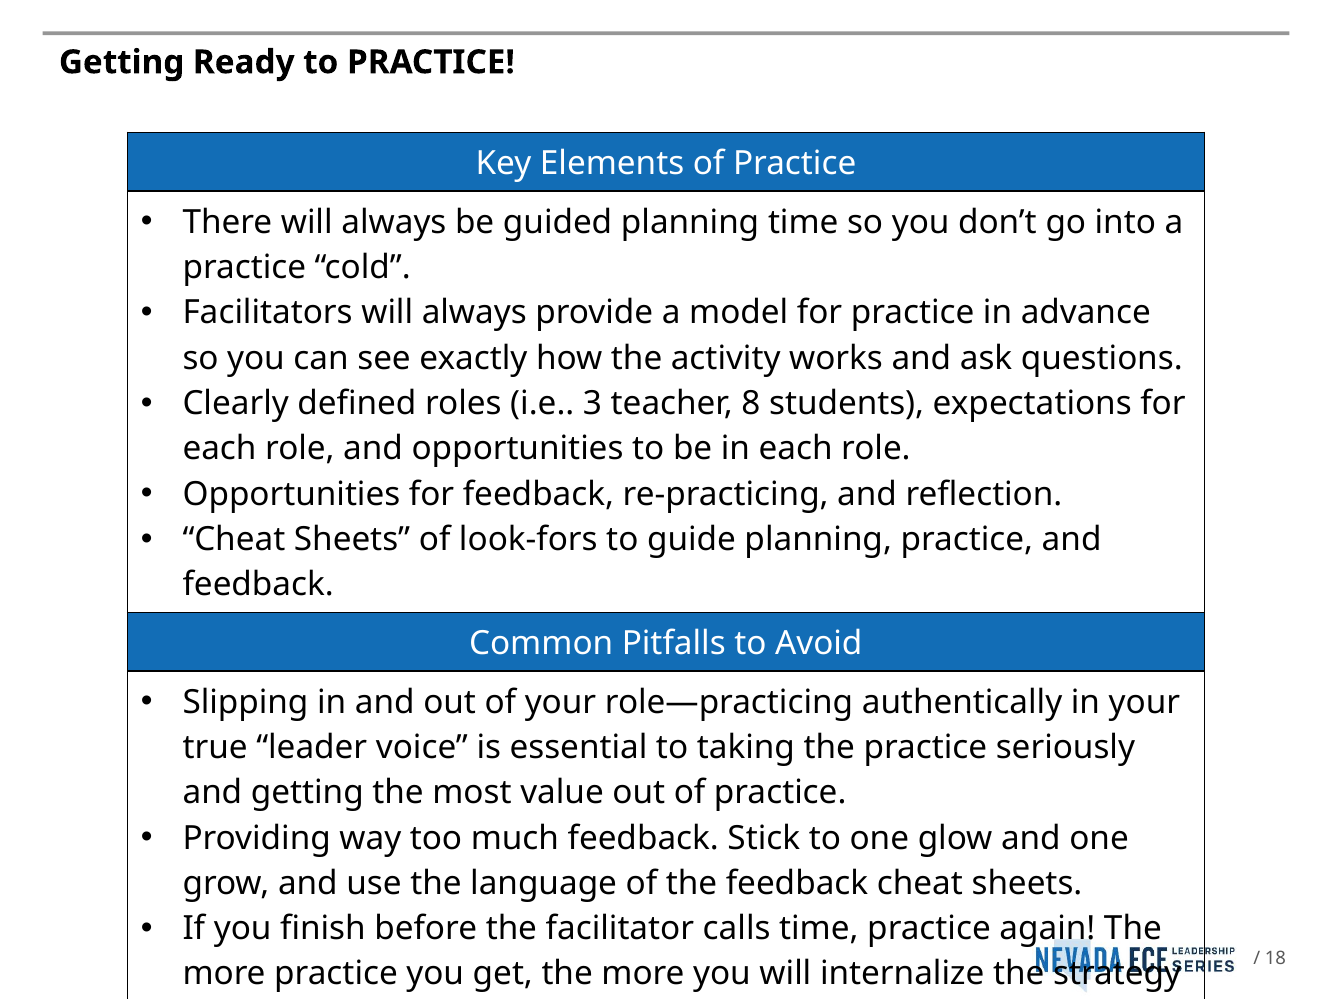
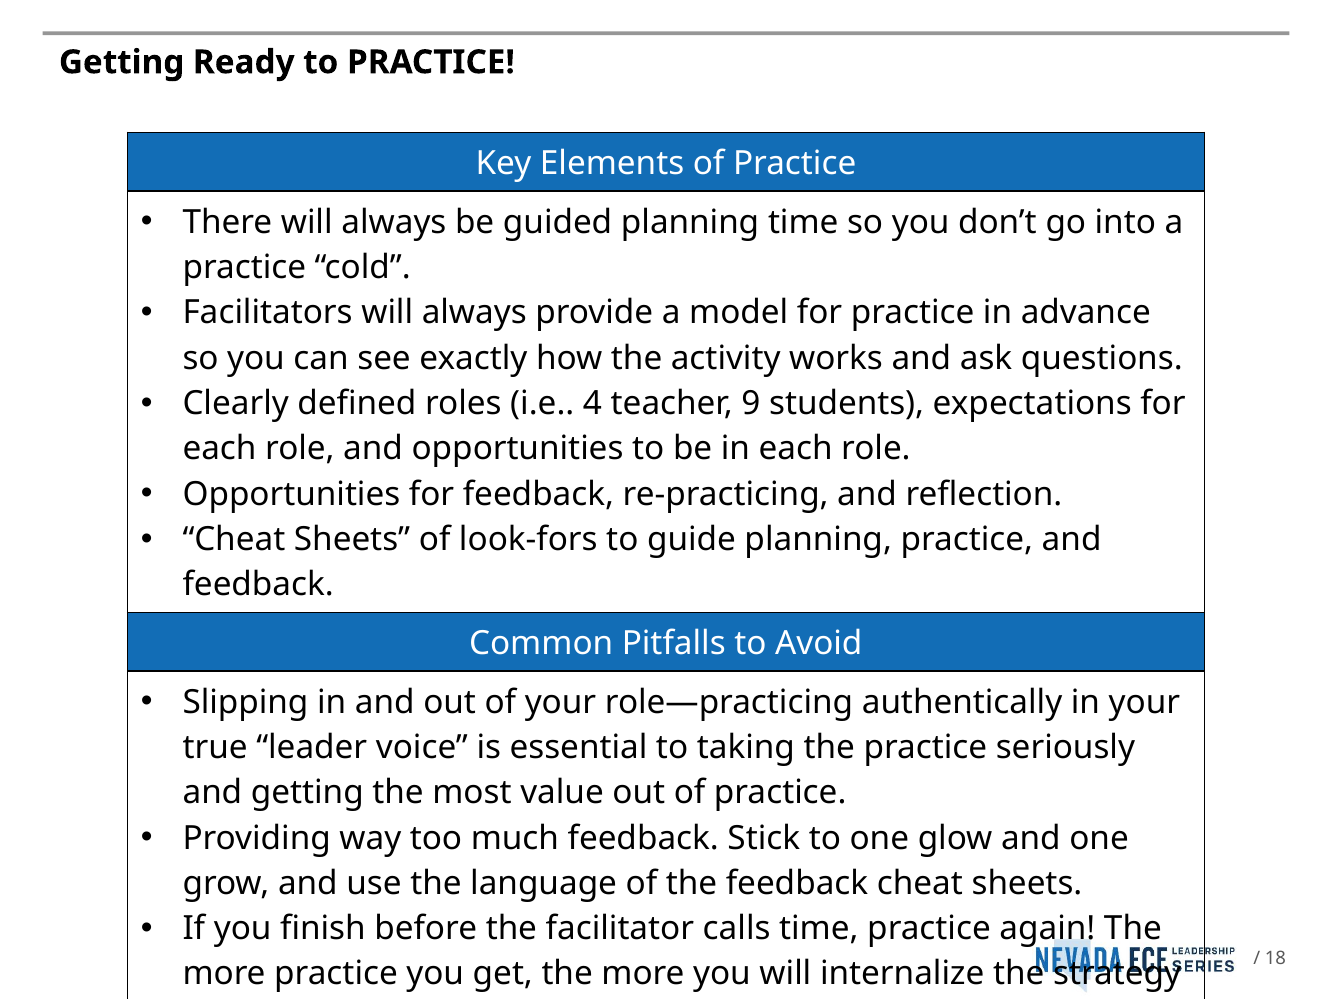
3: 3 -> 4 (592, 404)
8: 8 -> 9 (751, 404)
